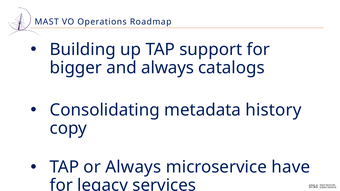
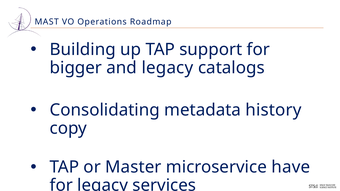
and always: always -> legacy (167, 68)
or Always: Always -> Master (133, 167)
